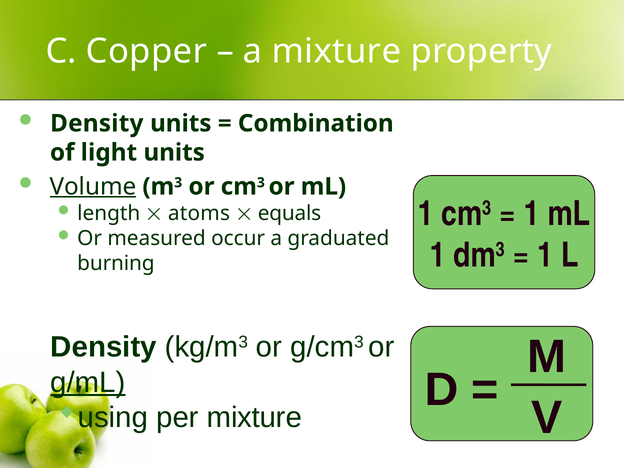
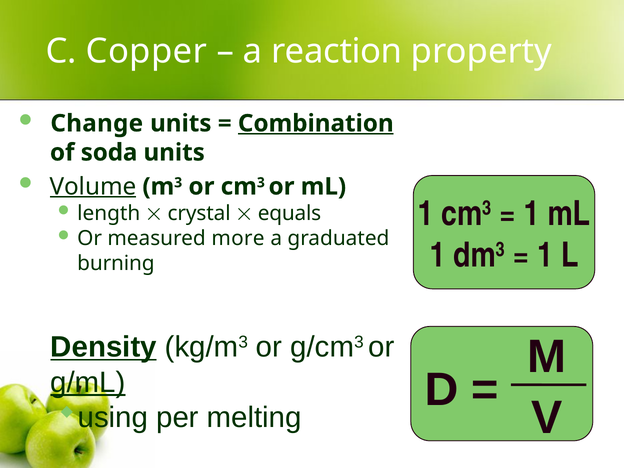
a mixture: mixture -> reaction (337, 51)
Density: Density -> Change (97, 123)
Combination underline: none -> present (316, 123)
light: light -> soda (109, 153)
atoms: atoms -> crystal (199, 213)
occur: occur -> more (238, 238)
Density underline: none -> present (104, 347)
per mixture: mixture -> melting (254, 418)
